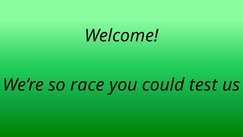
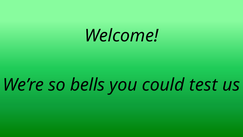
race: race -> bells (88, 85)
